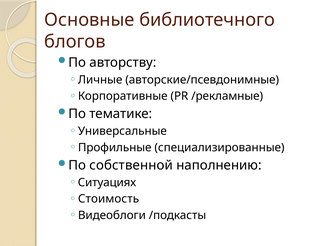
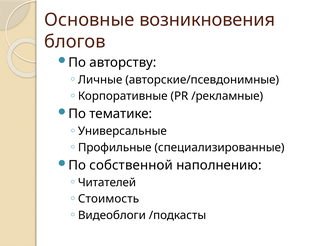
библиотечного: библиотечного -> возникновения (207, 20)
Ситуациях: Ситуациях -> Читателей (107, 183)
